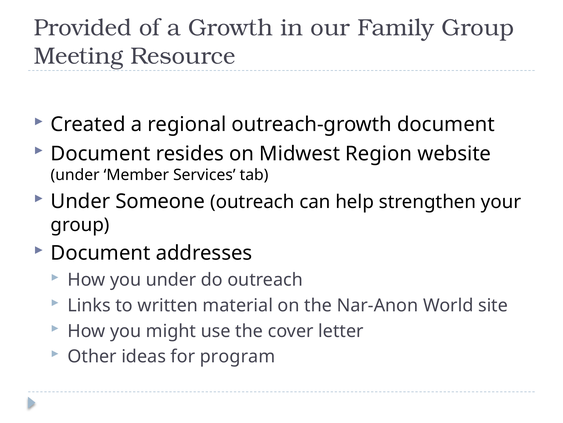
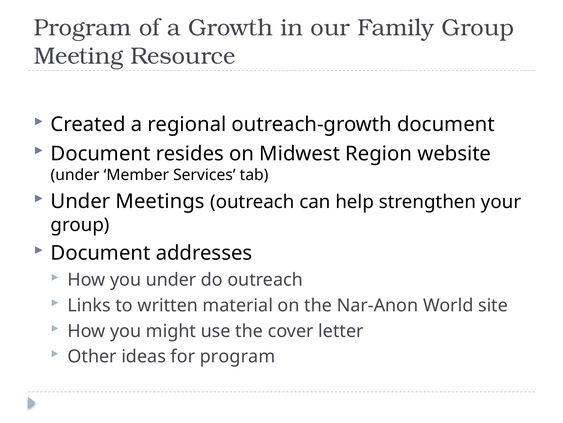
Provided: Provided -> Program (83, 28)
Someone: Someone -> Meetings (160, 201)
